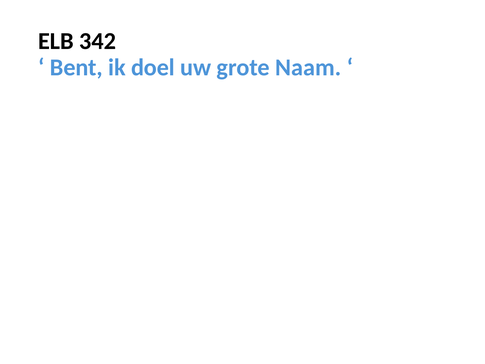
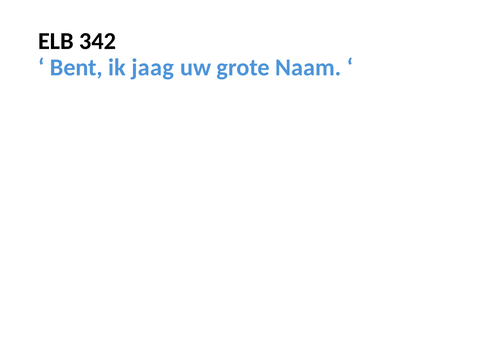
doel: doel -> jaag (153, 67)
